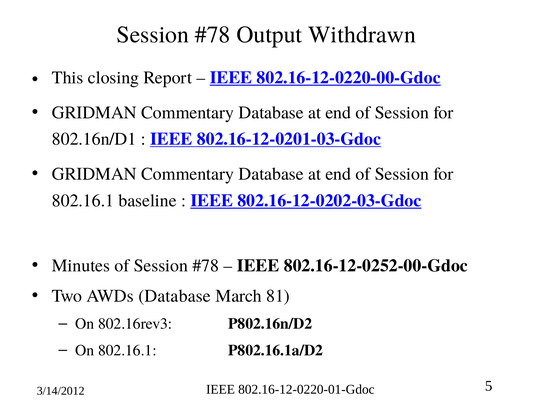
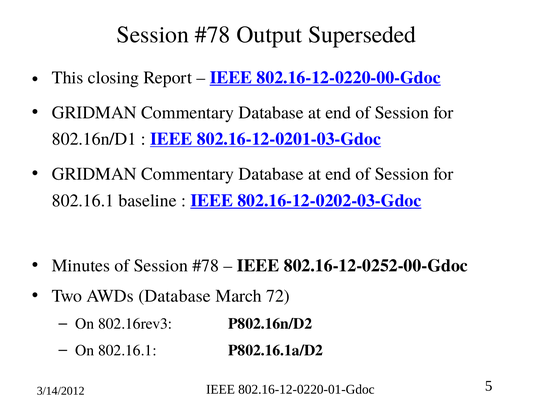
Withdrawn: Withdrawn -> Superseded (362, 35)
81: 81 -> 72 (278, 296)
